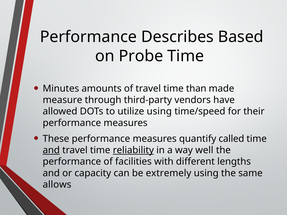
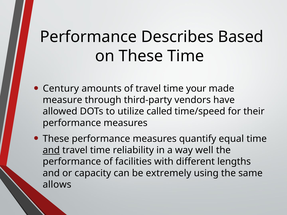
on Probe: Probe -> These (141, 56)
Minutes: Minutes -> Century (61, 89)
than: than -> your (196, 89)
utilize using: using -> called (159, 112)
called: called -> equal (231, 139)
reliability underline: present -> none (133, 150)
